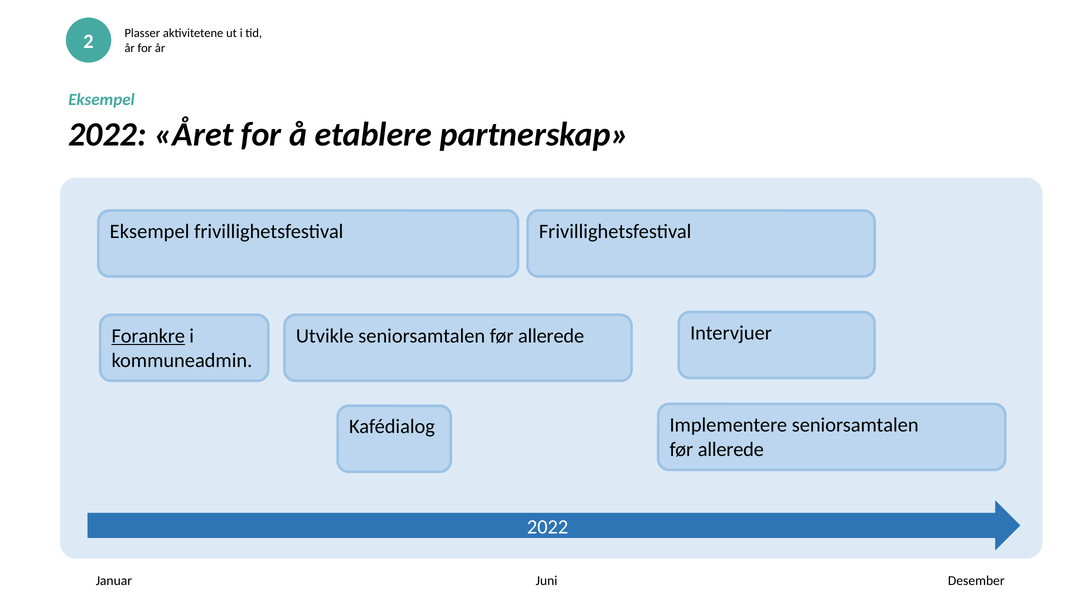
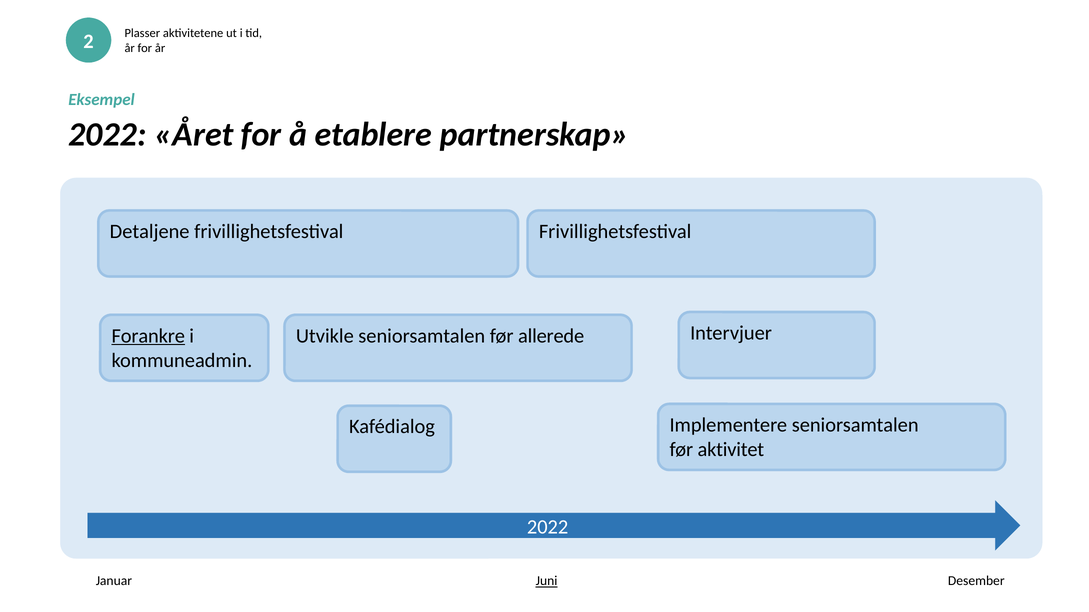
Eksempel: Eksempel -> Detaljene (150, 232)
allerede: allerede -> aktivitet (731, 450)
Juni underline: none -> present (547, 582)
